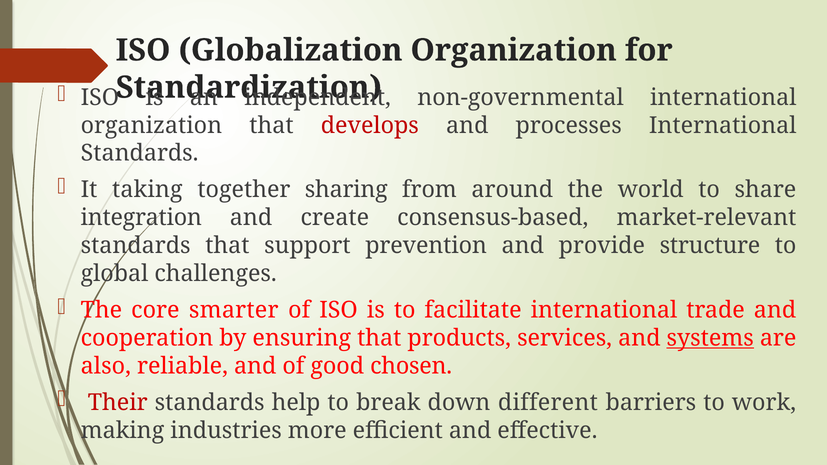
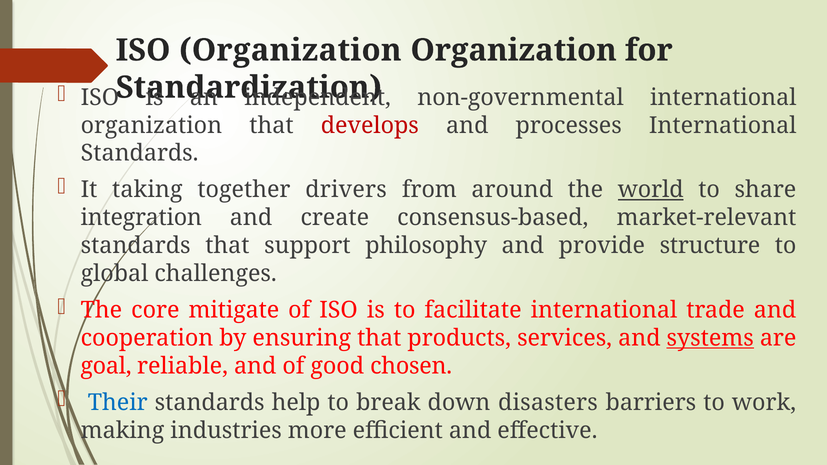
ISO Globalization: Globalization -> Organization (290, 50)
sharing: sharing -> drivers (346, 190)
world underline: none -> present (651, 190)
prevention: prevention -> philosophy (426, 246)
smarter: smarter -> mitigate (234, 310)
also: also -> goal (106, 366)
Their colour: red -> blue (118, 403)
different: different -> disasters (548, 403)
